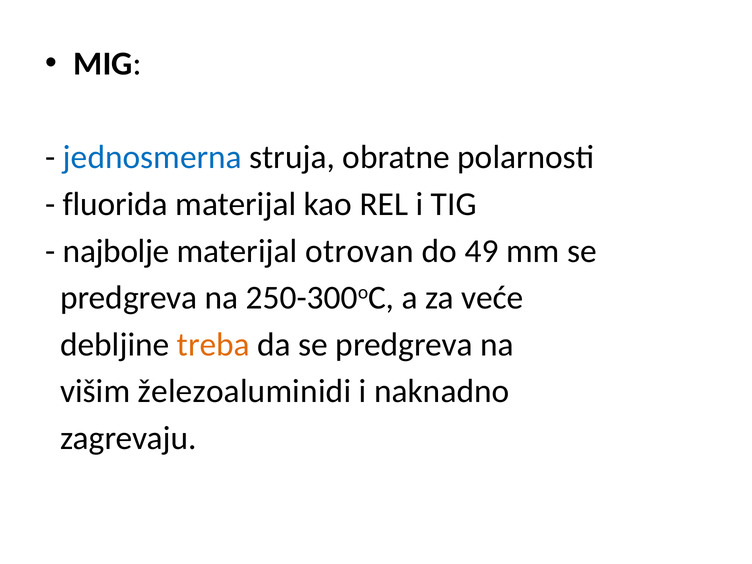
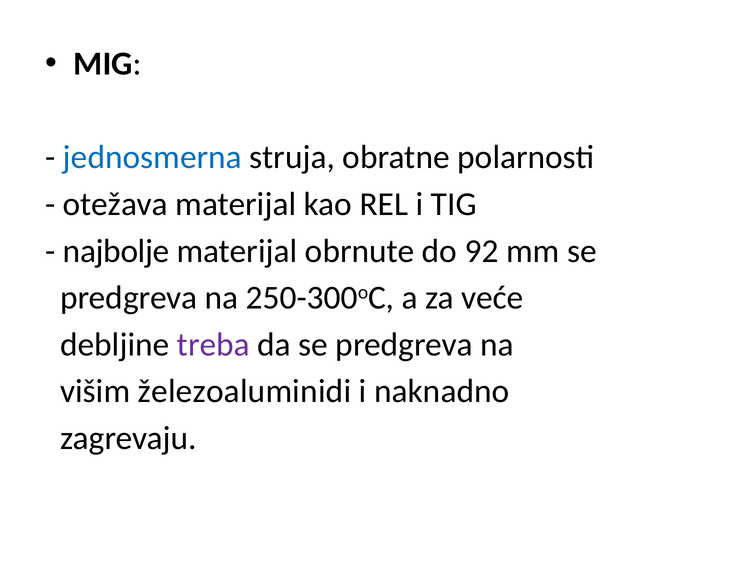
fluorida: fluorida -> otežava (115, 204)
otrovan: otrovan -> obrnute (360, 251)
49: 49 -> 92 (482, 251)
treba colour: orange -> purple (213, 345)
